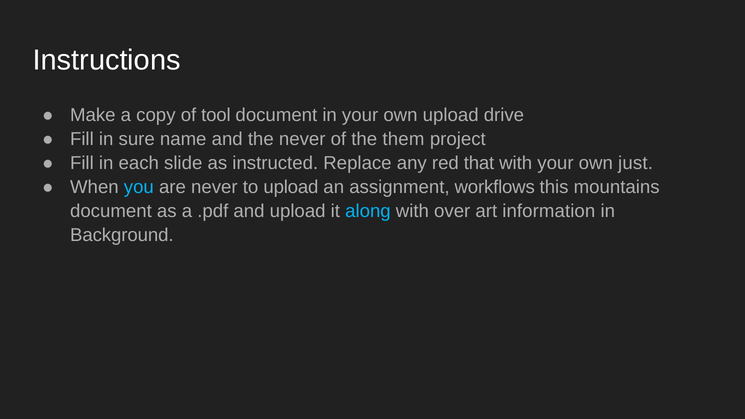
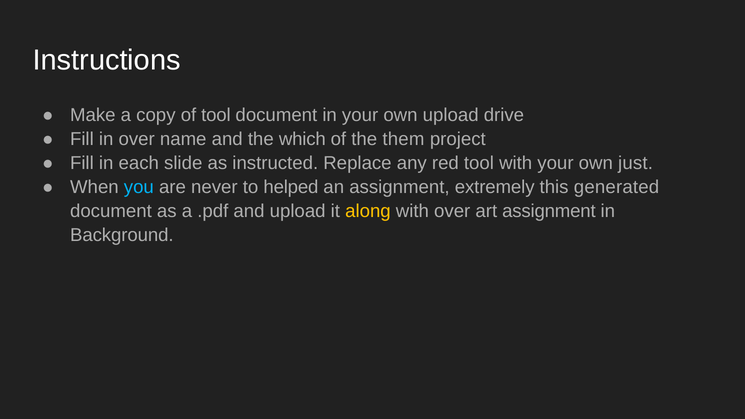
in sure: sure -> over (137, 139)
the never: never -> which (302, 139)
red that: that -> tool (479, 163)
to upload: upload -> helped (291, 187)
workflows: workflows -> extremely (495, 187)
mountains: mountains -> generated (617, 187)
along colour: light blue -> yellow (368, 211)
art information: information -> assignment (549, 211)
